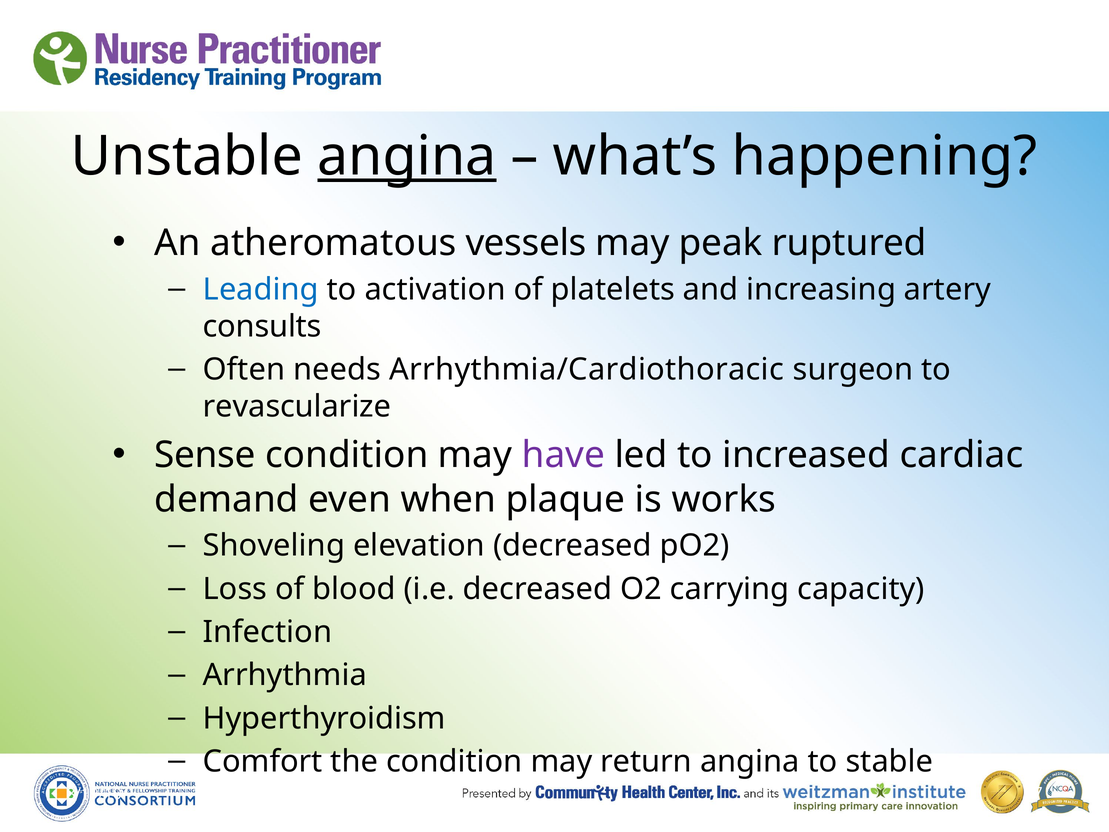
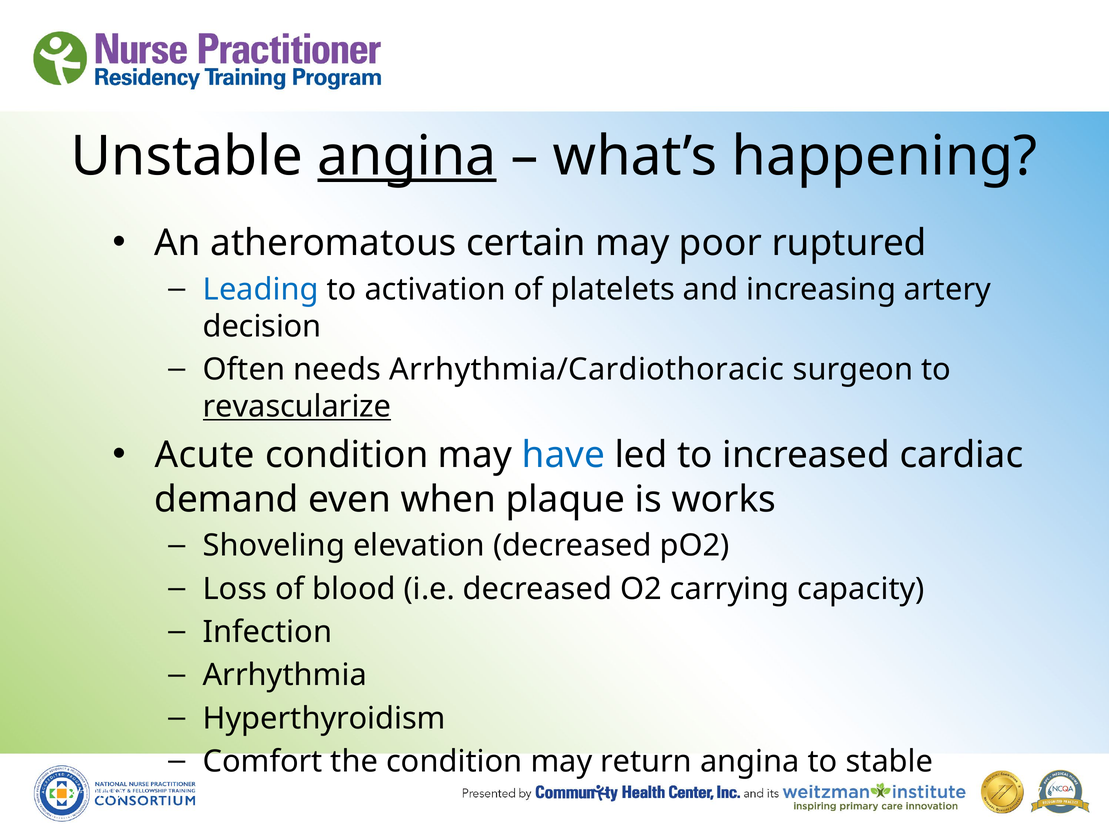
vessels: vessels -> certain (526, 243)
peak: peak -> poor (720, 243)
consults: consults -> decision (262, 326)
revascularize underline: none -> present (297, 406)
Sense: Sense -> Acute (205, 455)
have colour: purple -> blue (563, 455)
